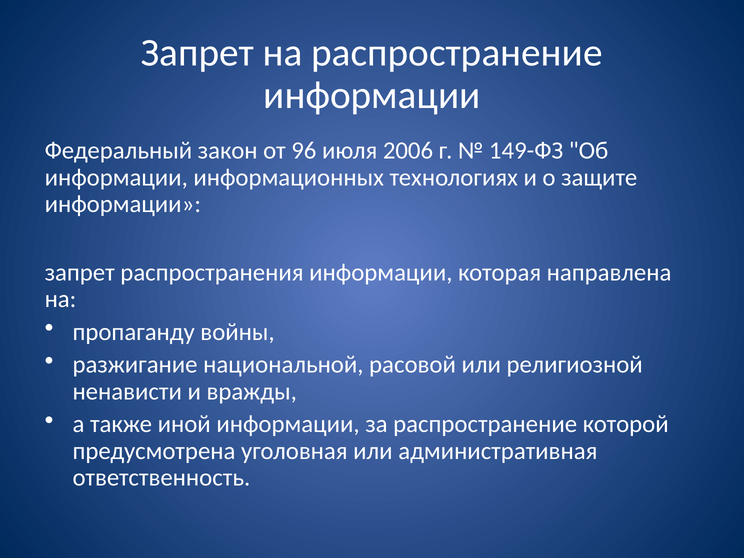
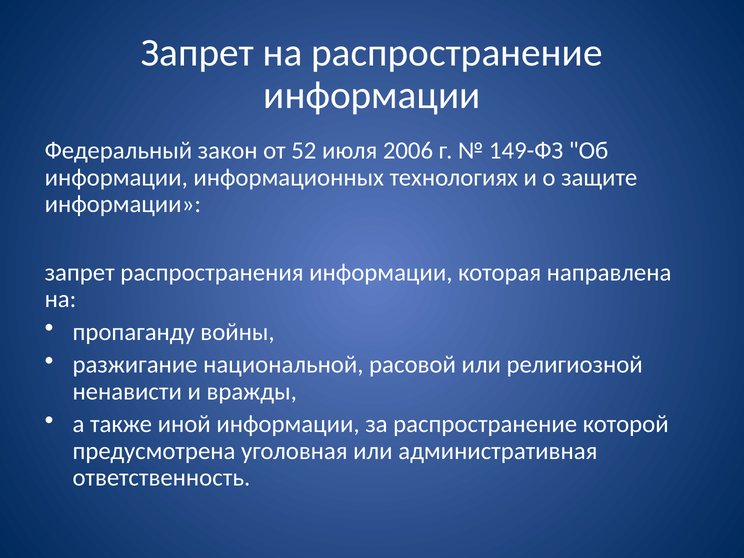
96: 96 -> 52 (304, 151)
